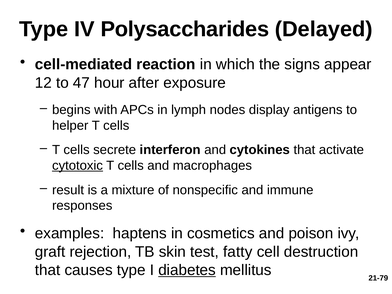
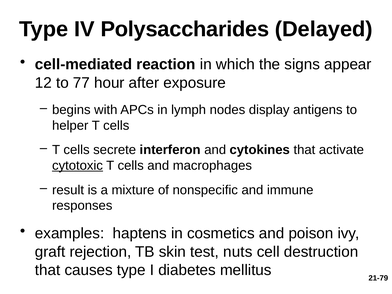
47: 47 -> 77 (81, 83)
fatty: fatty -> nuts (238, 252)
diabetes underline: present -> none (187, 270)
